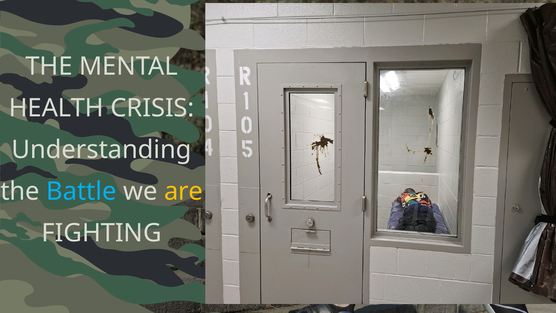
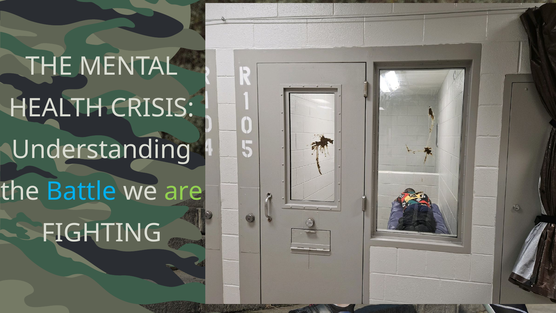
are colour: yellow -> light green (183, 191)
